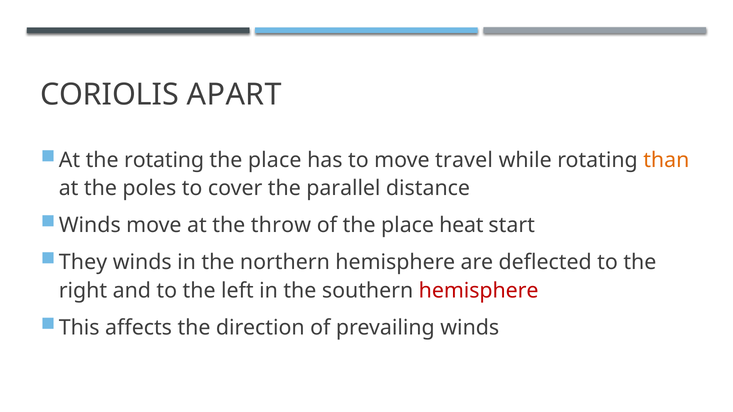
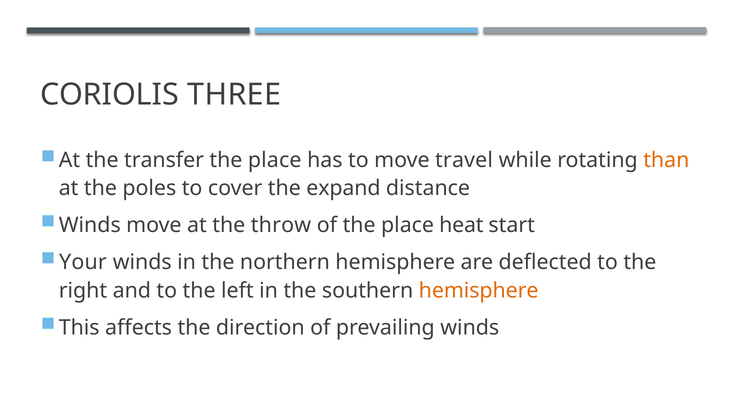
APART: APART -> THREE (234, 95)
the rotating: rotating -> transfer (164, 160)
parallel: parallel -> expand (343, 188)
They: They -> Your (83, 263)
hemisphere colour: red -> orange (479, 291)
